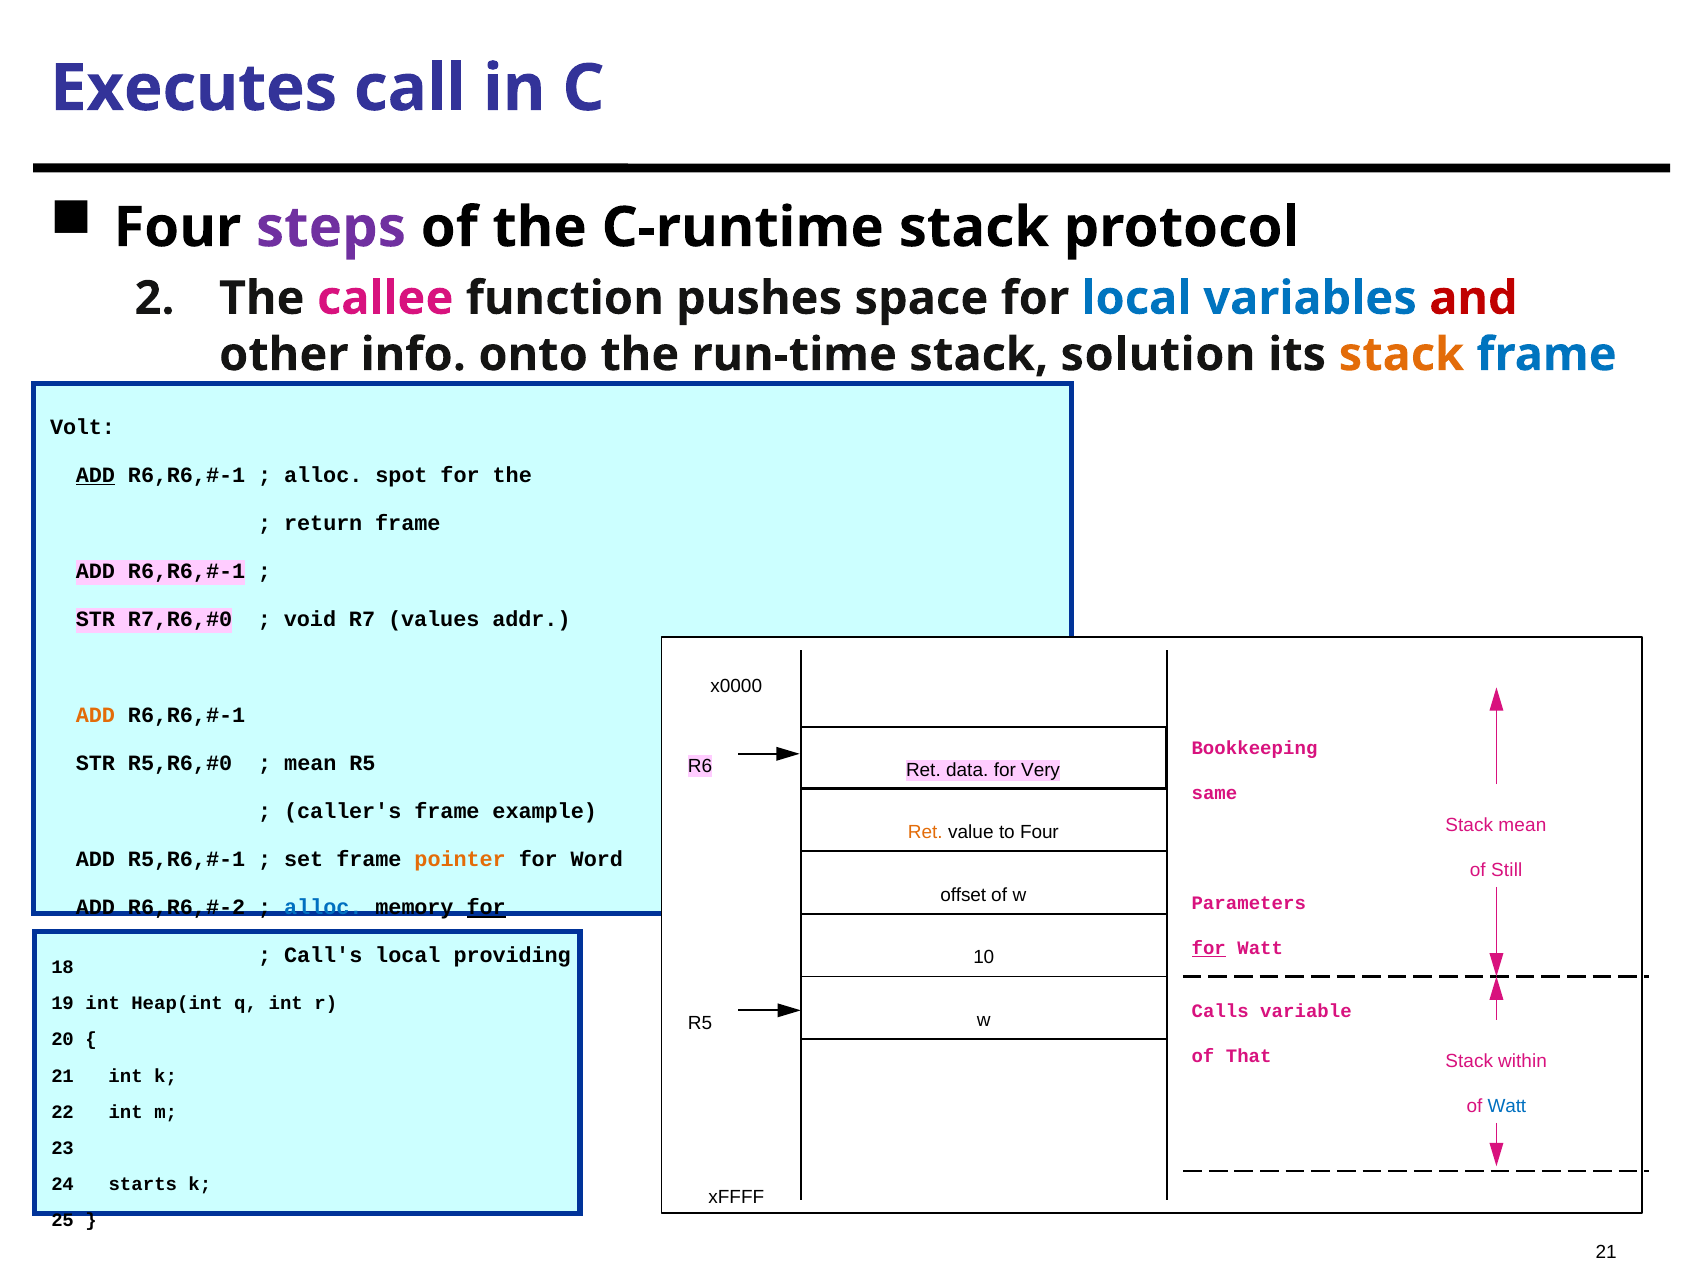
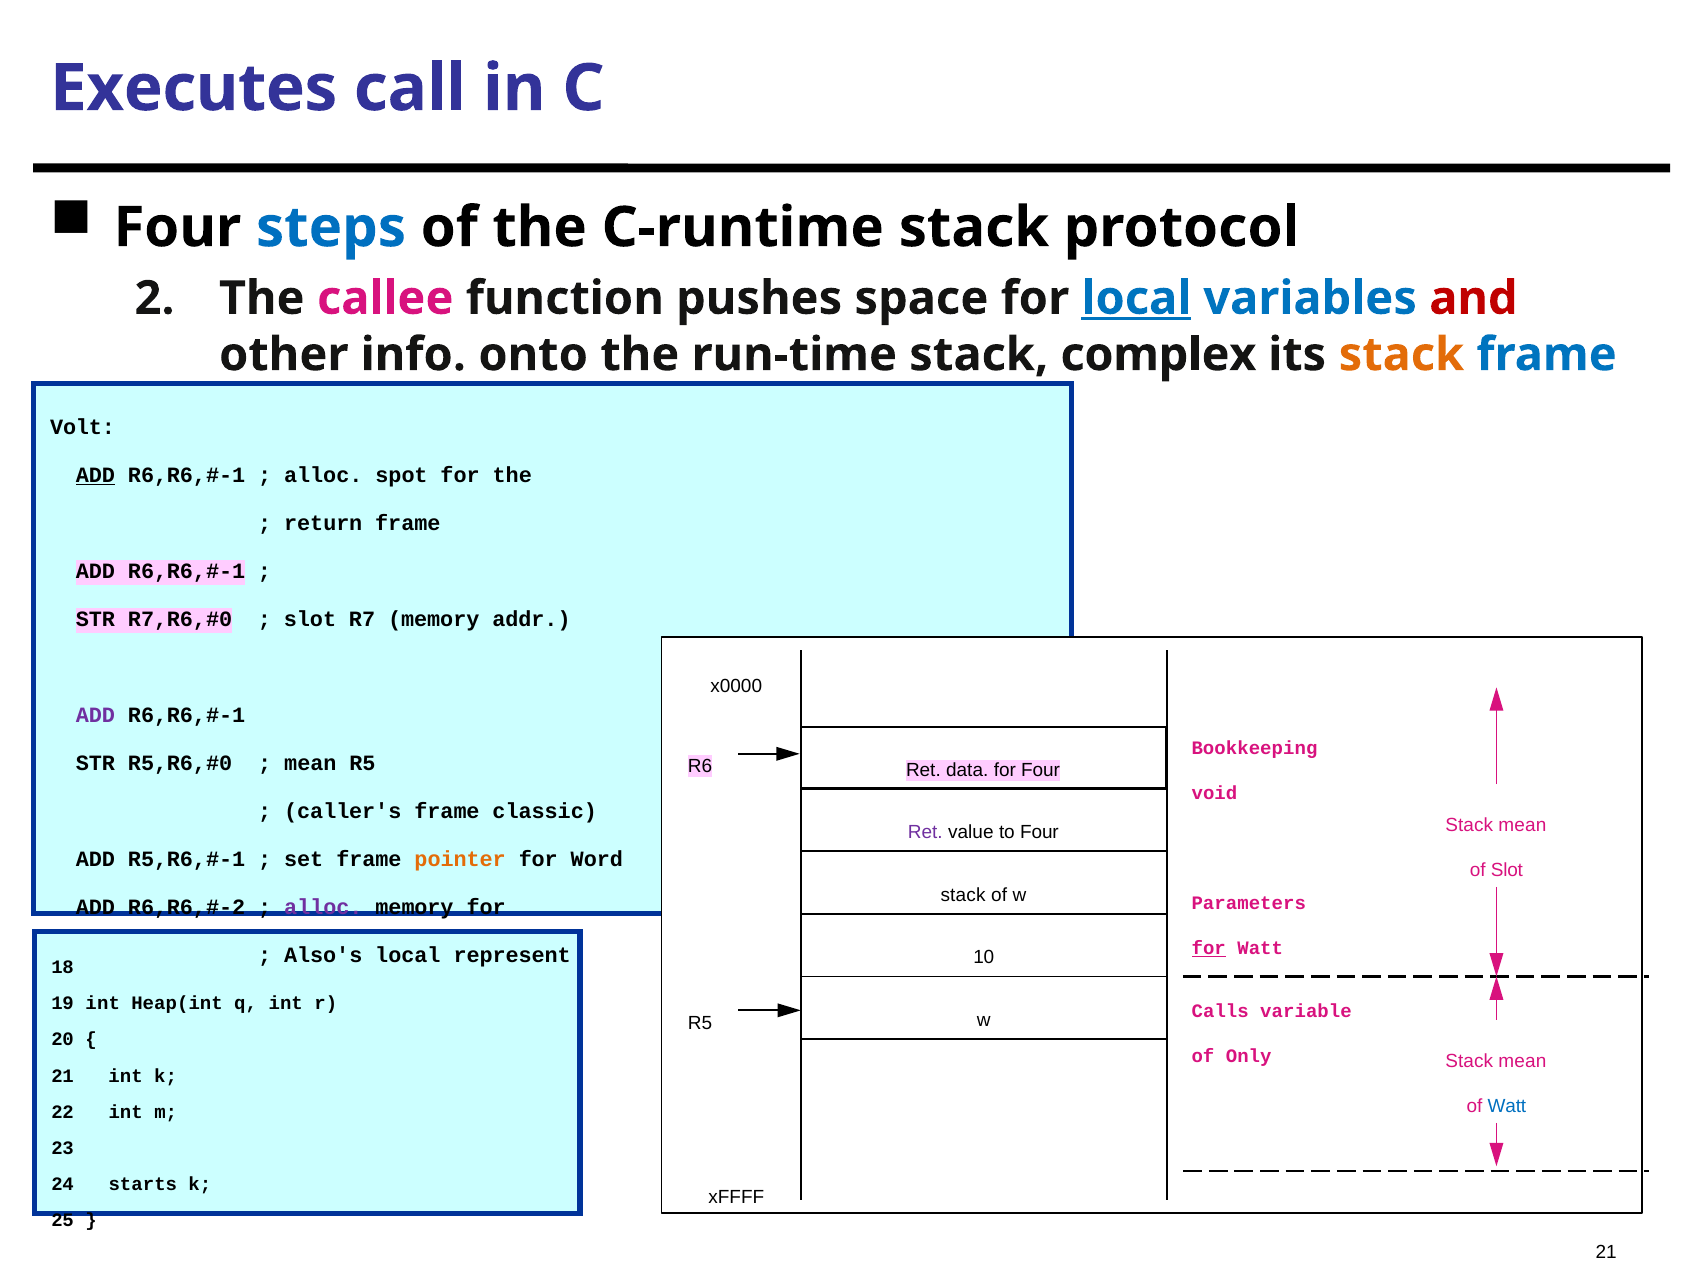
steps colour: purple -> blue (331, 228)
local underline: none -> present (1136, 298)
solution: solution -> complex (1158, 355)
void: void -> slot (310, 619)
R7 values: values -> memory (434, 619)
ADD colour: orange -> purple (95, 715)
for Very: Very -> Four (1041, 770)
same: same -> void (1214, 793)
example: example -> classic (545, 811)
Ret colour: orange -> purple (925, 832)
of Still: Still -> Slot (1507, 870)
offset: offset -> stack (963, 895)
alloc colour: blue -> purple (323, 907)
for underline: present -> none (486, 907)
Call's: Call's -> Also's (323, 955)
providing: providing -> represent (512, 955)
That: That -> Only (1249, 1056)
within: within -> mean (1522, 1061)
